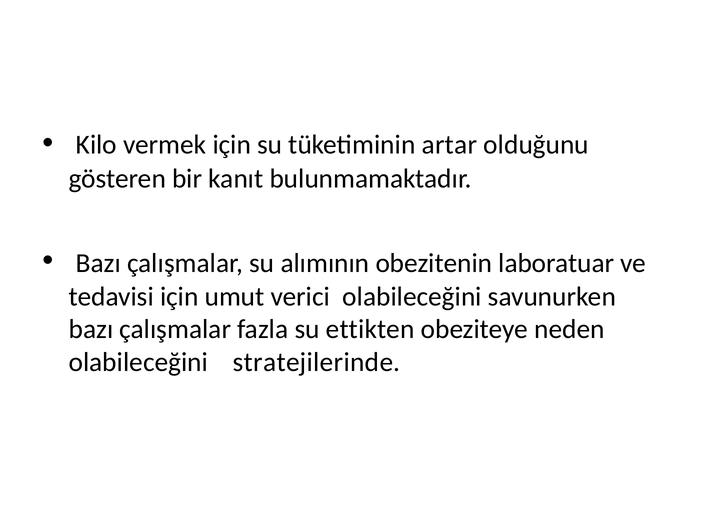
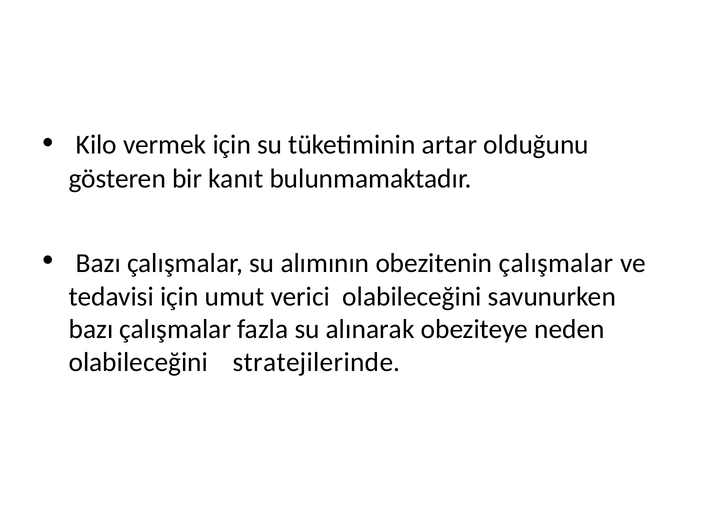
obezitenin laboratuar: laboratuar -> çalışmalar (556, 263)
ettikten: ettikten -> alınarak (370, 330)
